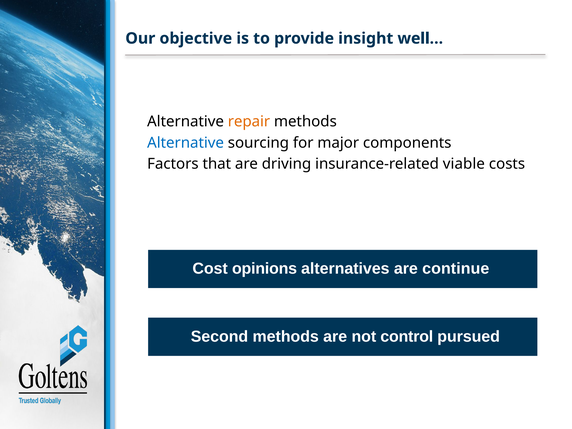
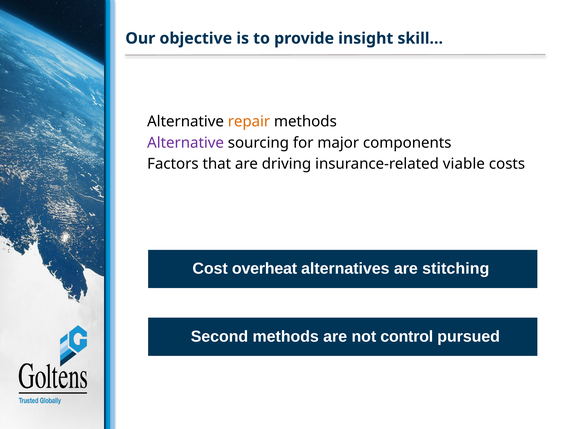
well…: well… -> skill… (420, 38)
Alternative colour: blue -> purple (186, 143)
opinions: opinions -> overheat (265, 269)
continue: continue -> stitching (456, 269)
